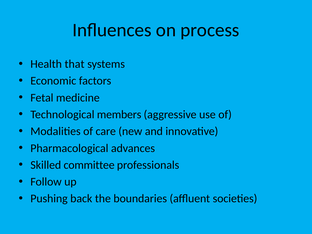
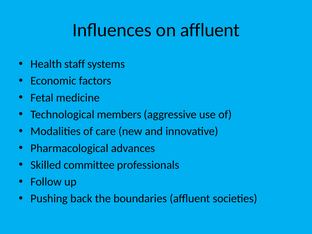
on process: process -> affluent (210, 30)
that: that -> staff (75, 64)
